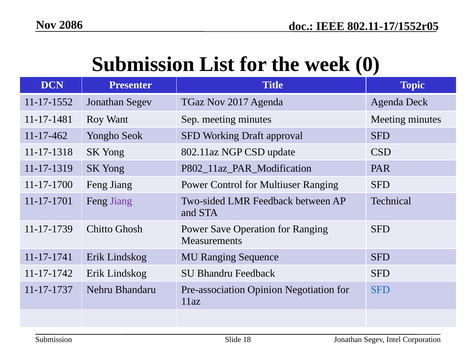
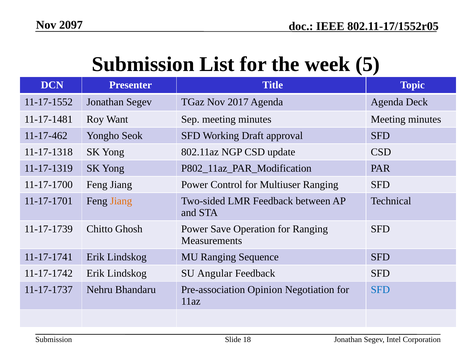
2086: 2086 -> 2097 (71, 25)
0: 0 -> 5 (368, 64)
Jiang colour: purple -> orange (121, 201)
Bhandru: Bhandru -> Angular (215, 273)
